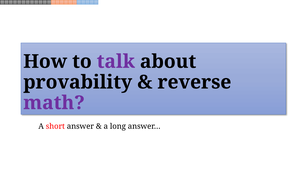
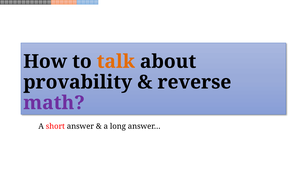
talk colour: purple -> orange (116, 62)
